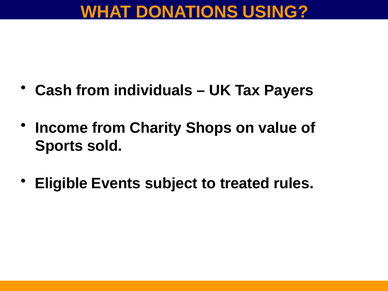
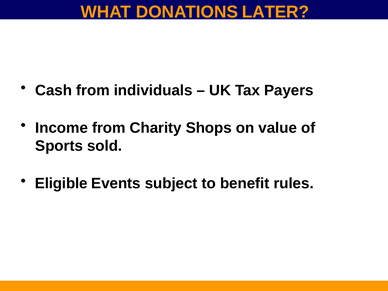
USING: USING -> LATER (276, 12)
treated: treated -> benefit (245, 183)
